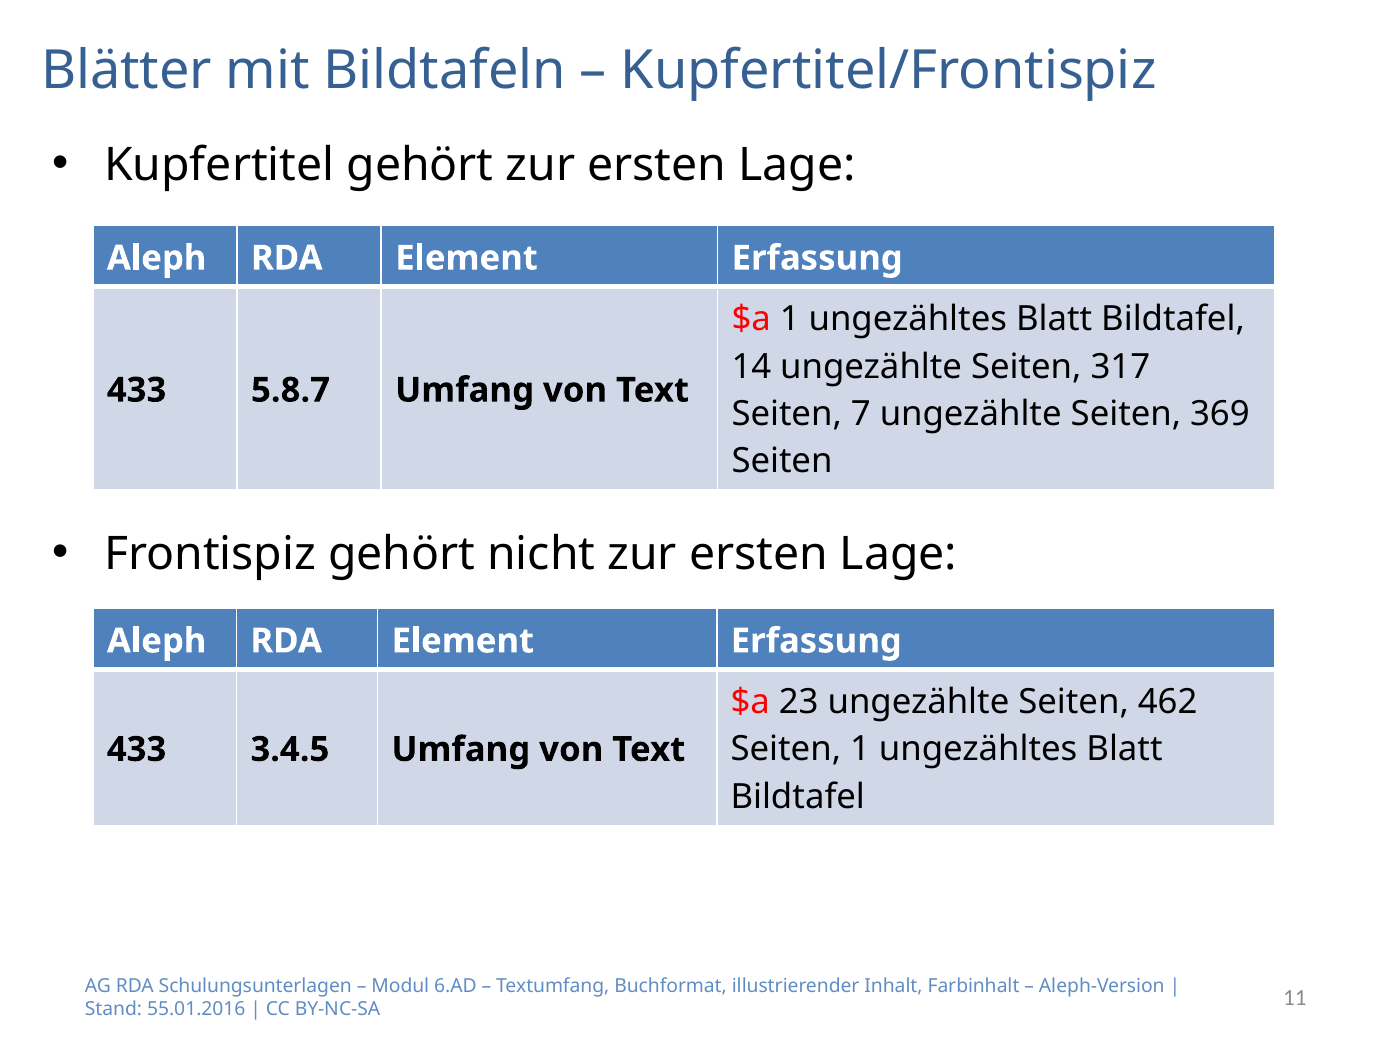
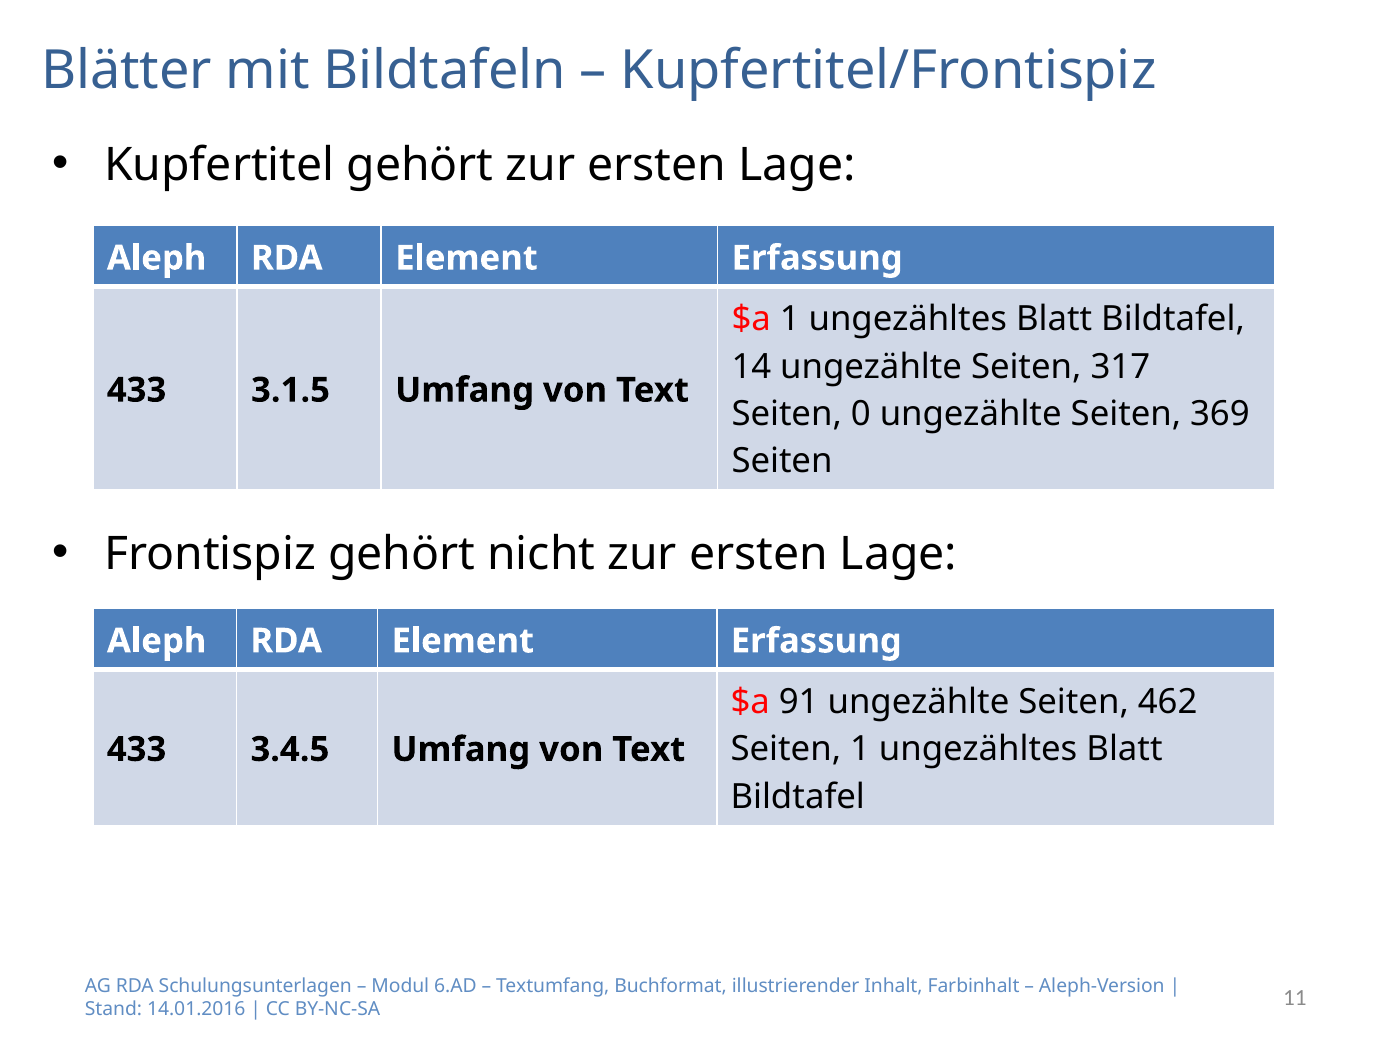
5.8.7: 5.8.7 -> 3.1.5 (291, 390)
7: 7 -> 0 (861, 414)
23: 23 -> 91 (799, 703)
55.01.2016: 55.01.2016 -> 14.01.2016 (196, 1010)
